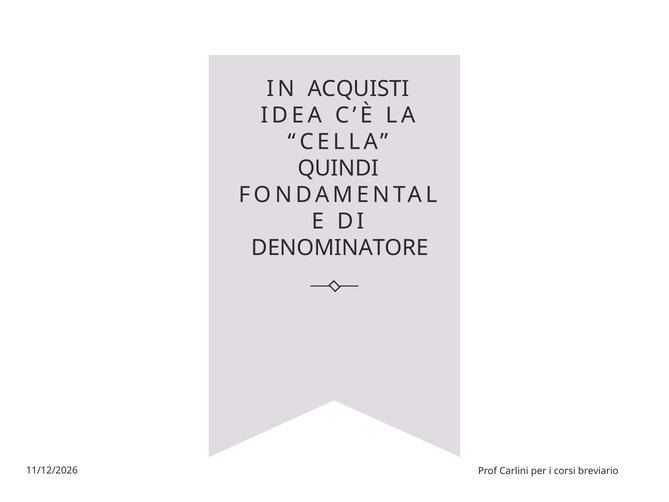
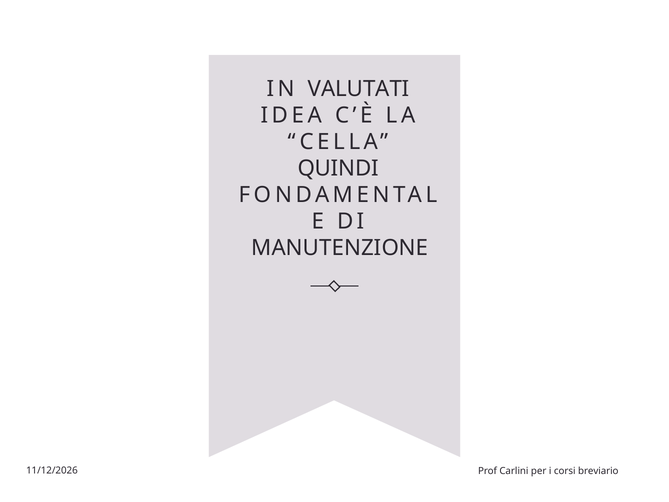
ACQUISTI: ACQUISTI -> VALUTATI (359, 89)
DENOMINATORE: DENOMINATORE -> MANUTENZIONE (340, 248)
